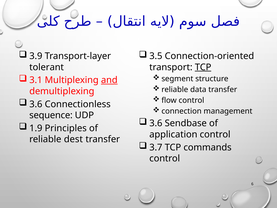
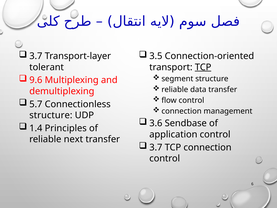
3.9: 3.9 -> 3.7 (36, 56)
3.1: 3.1 -> 9.6 (36, 80)
and underline: present -> none (109, 80)
3.6: 3.6 -> 5.7 (36, 104)
sequence: sequence -> structure (51, 115)
1.9: 1.9 -> 1.4 (36, 128)
dest: dest -> next (73, 139)
TCP commands: commands -> connection (208, 147)
